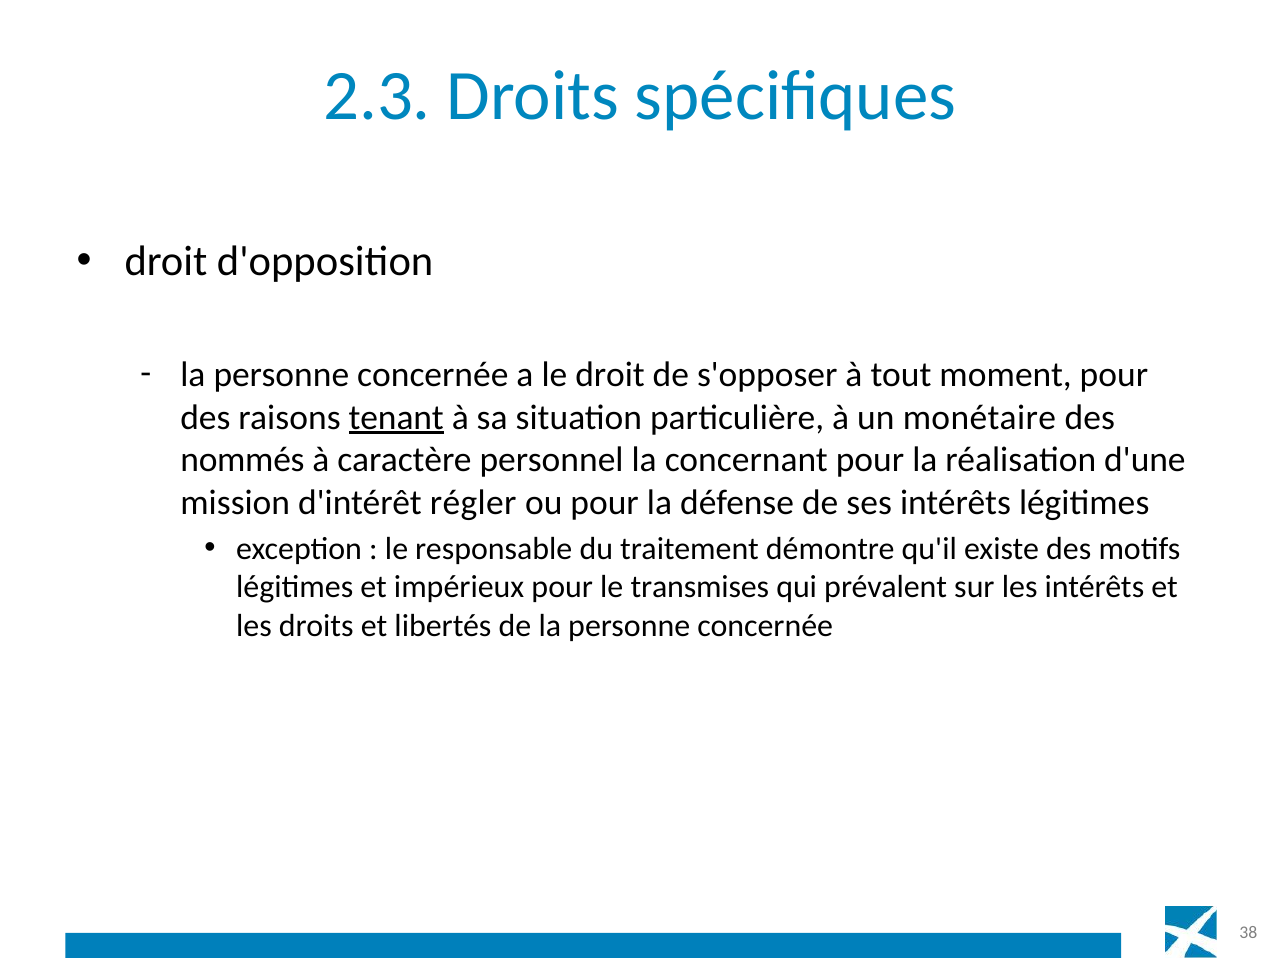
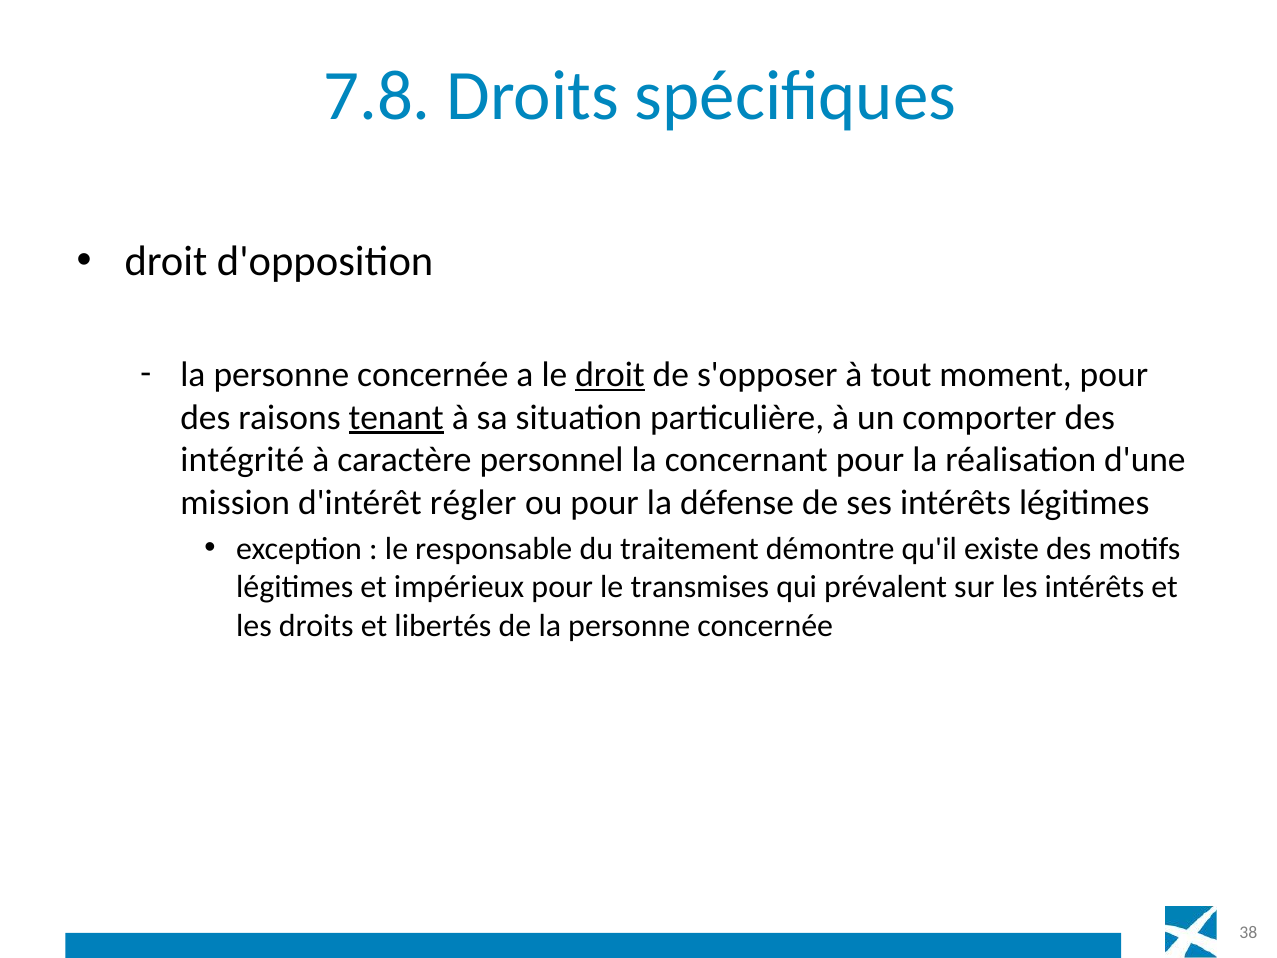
2.3: 2.3 -> 7.8 (377, 96)
droit underline: none -> present (610, 375)
monétaire: monétaire -> comporter (979, 417)
nommés: nommés -> intégrité (242, 460)
